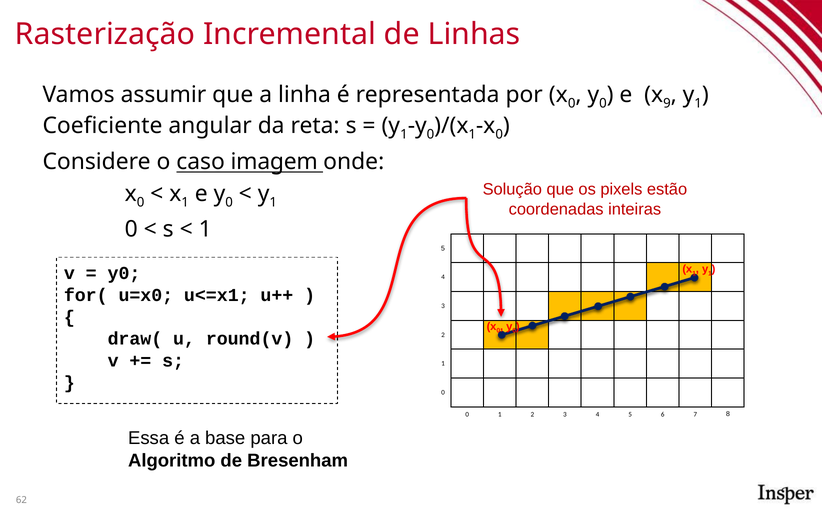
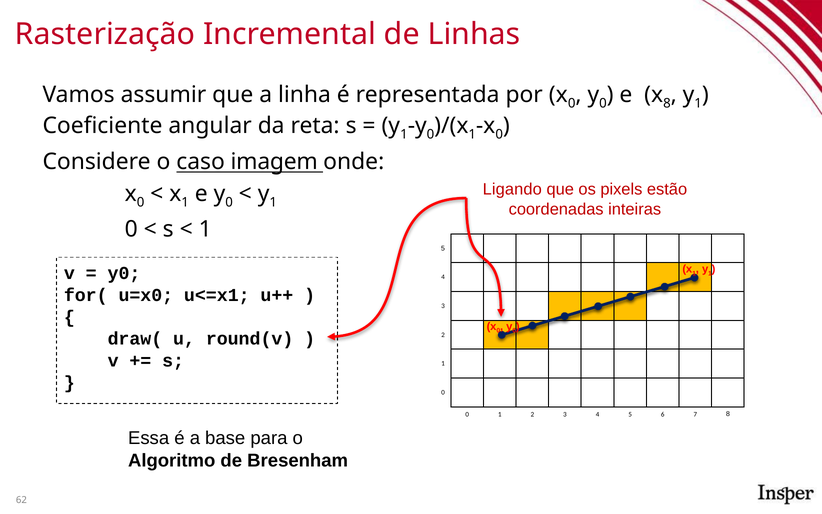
9: 9 -> 8 (667, 103)
Solução: Solução -> Ligando (512, 189)
